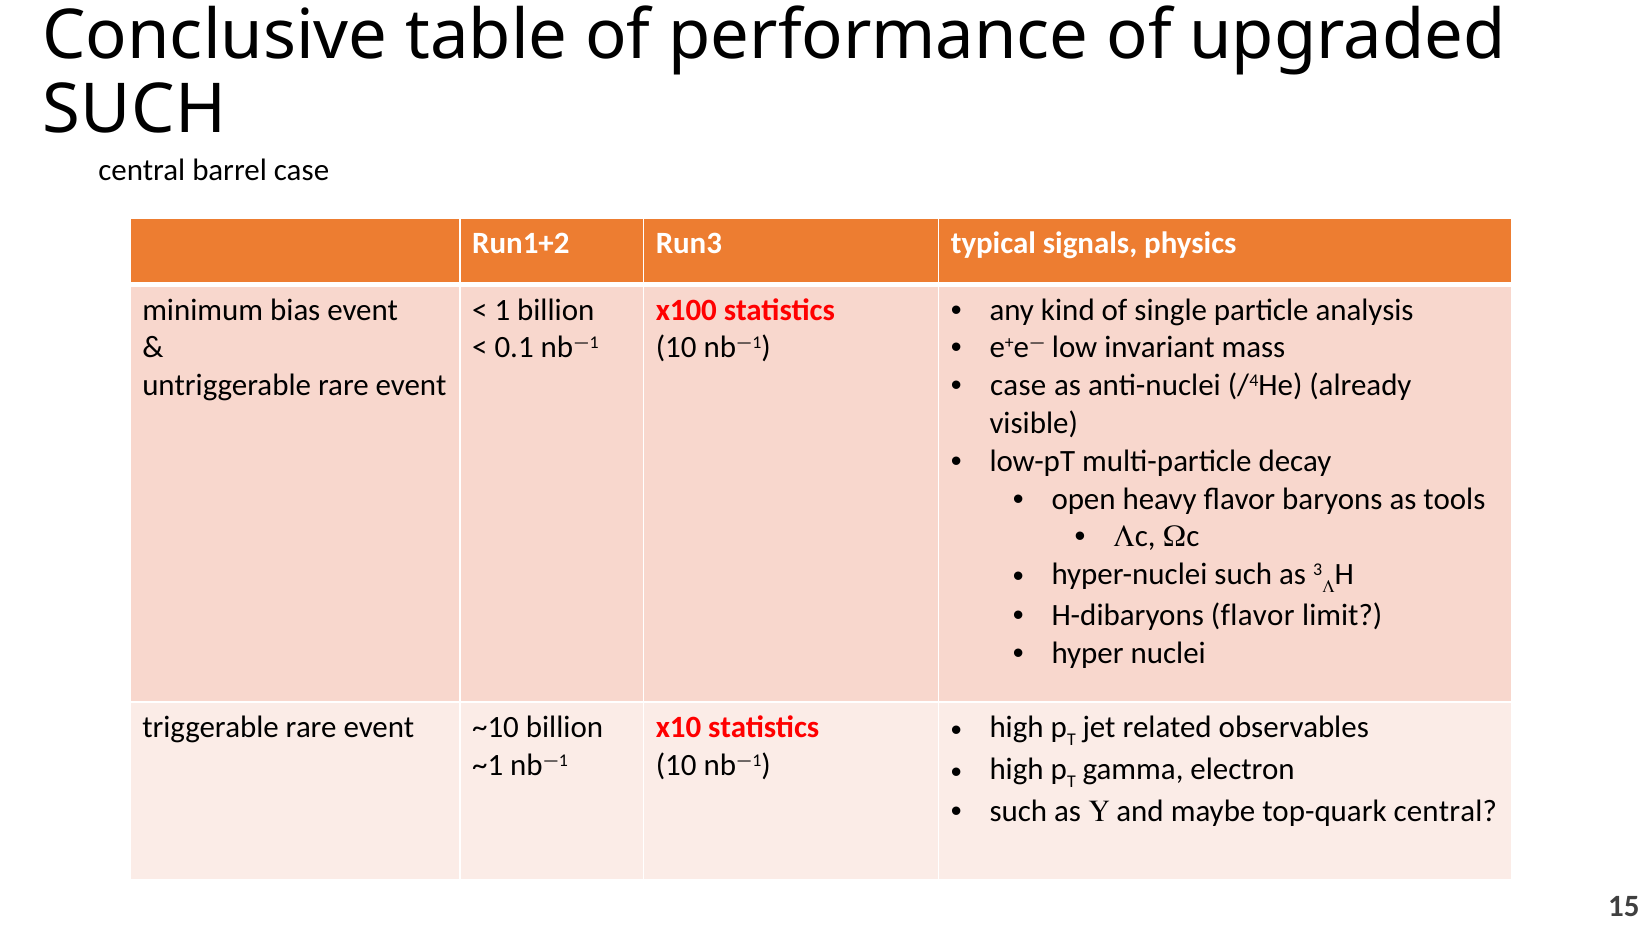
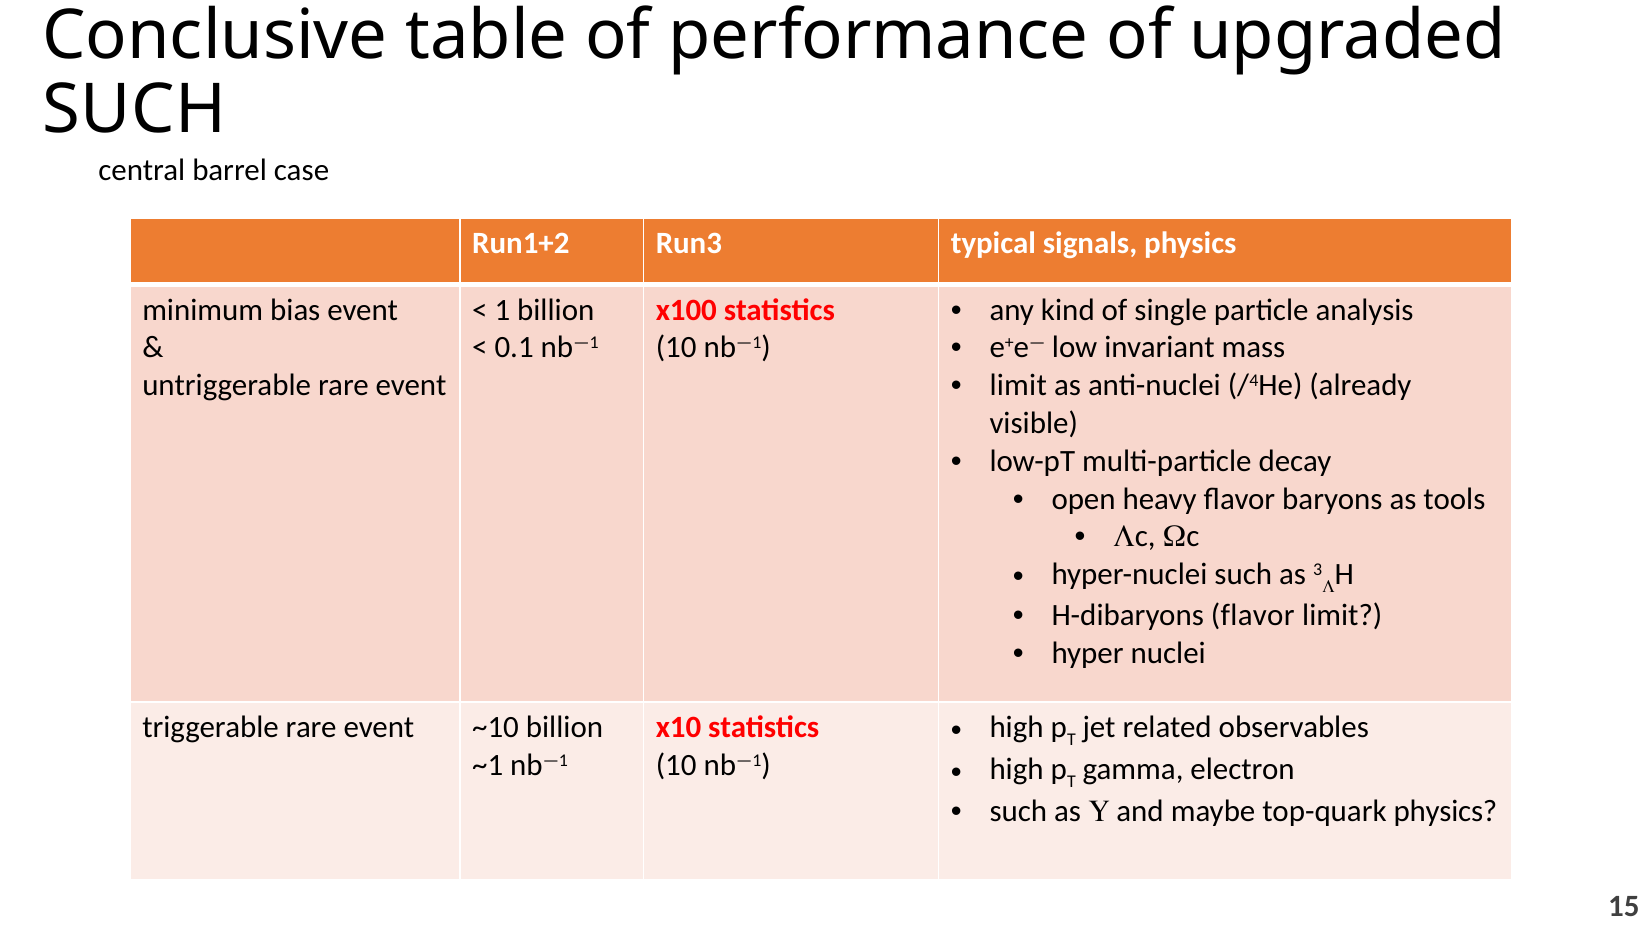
case: case -> limit (1018, 386)
top-quark central: central -> physics (1445, 812)
